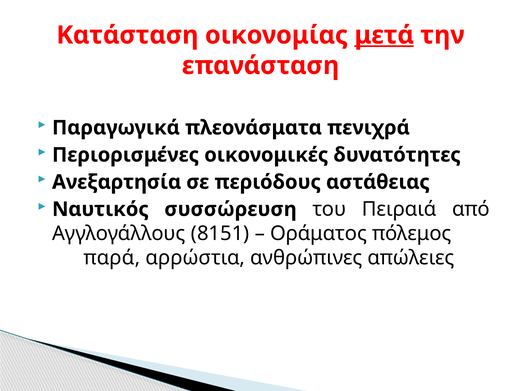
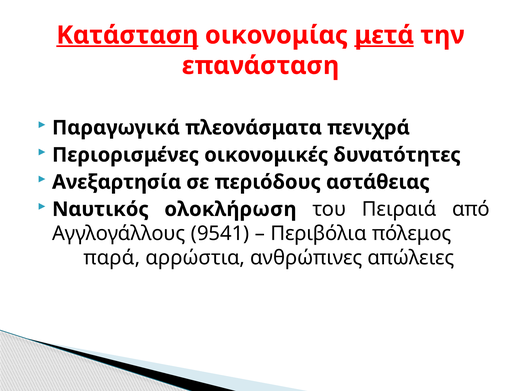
Κατάσταση underline: none -> present (127, 35)
συσσώρευση: συσσώρευση -> ολοκλήρωση (230, 209)
8151: 8151 -> 9541 (220, 233)
Οράματος: Οράματος -> Περιβόλια (319, 233)
